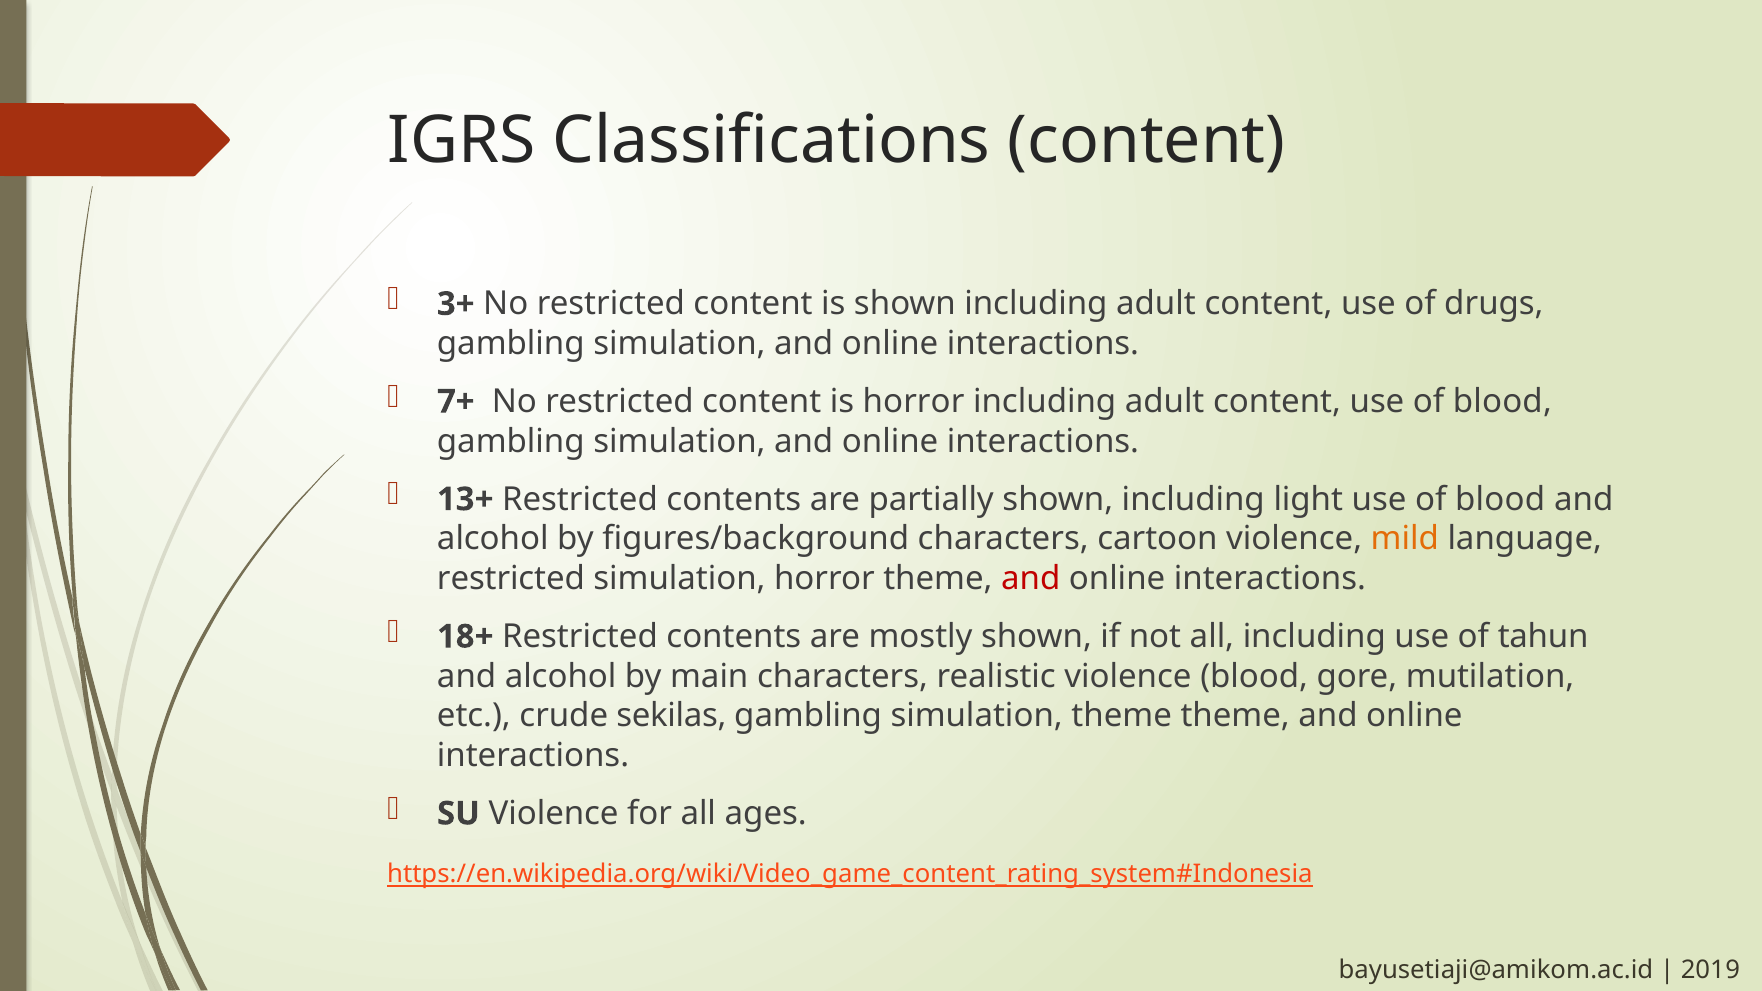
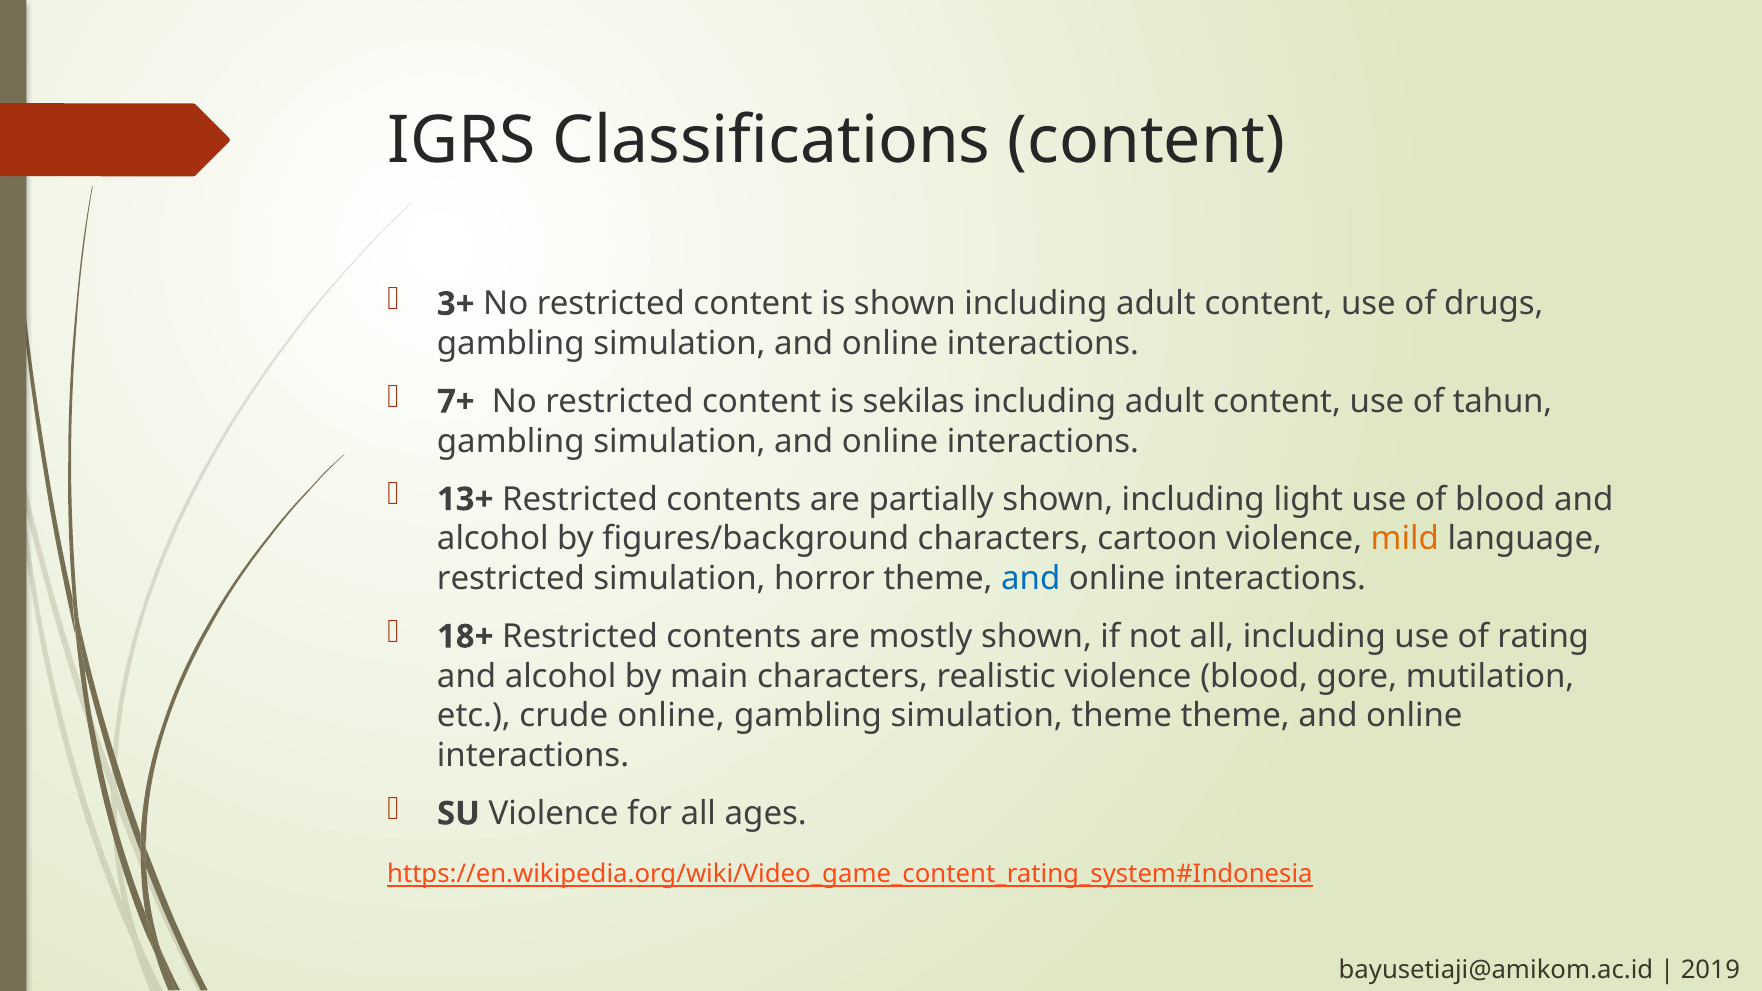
is horror: horror -> sekilas (914, 402)
content use of blood: blood -> tahun (1503, 402)
and colour: red -> blue (1031, 579)
tahun: tahun -> rating (1543, 637)
crude sekilas: sekilas -> online (671, 716)
